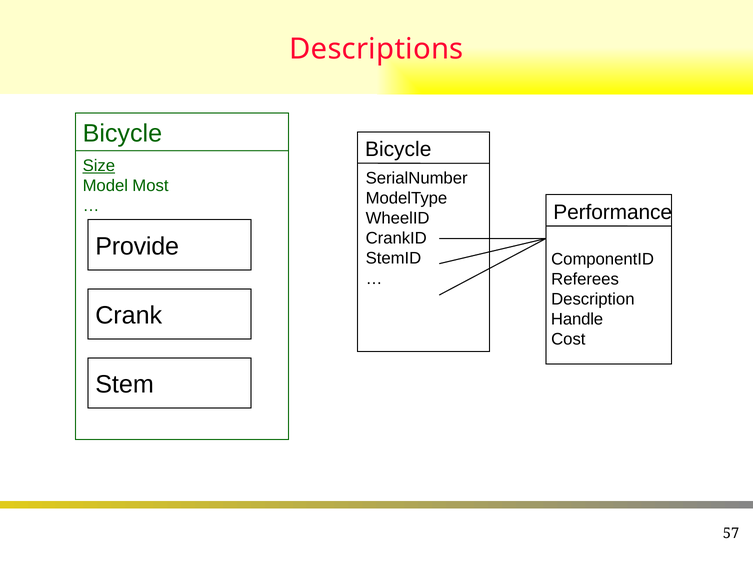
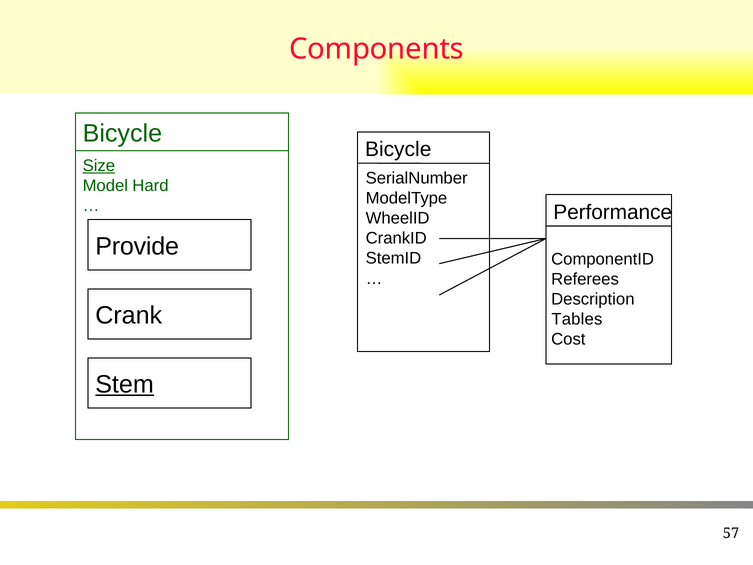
Descriptions: Descriptions -> Components (377, 49)
Most: Most -> Hard (150, 186)
Handle: Handle -> Tables (577, 319)
Stem underline: none -> present (125, 385)
